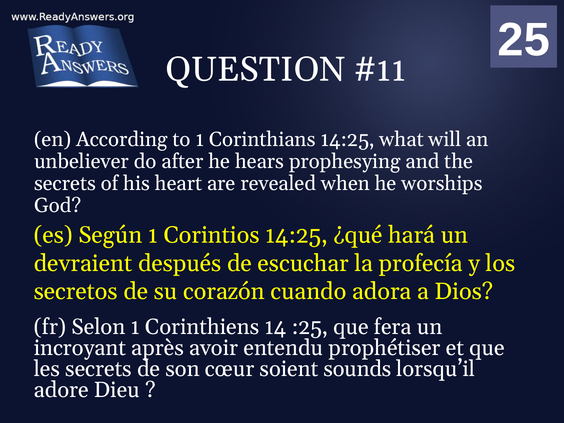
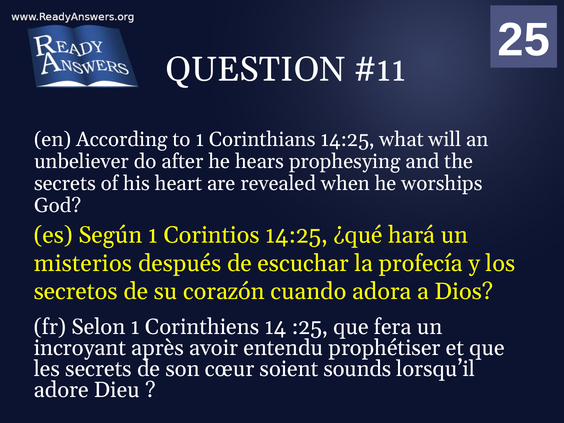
devraient: devraient -> misterios (83, 263)
